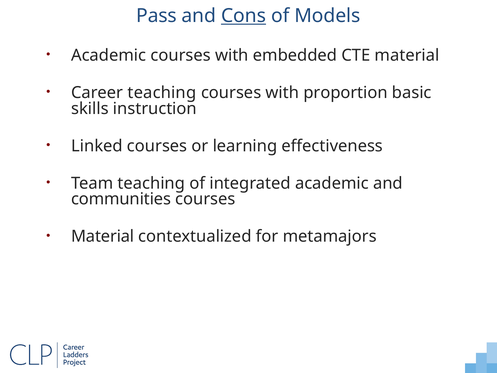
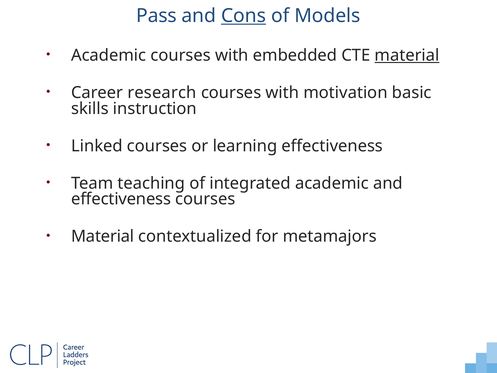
material underline: none -> present (407, 55)
Career teaching: teaching -> research (162, 93)
proportion: proportion -> motivation (346, 93)
communities: communities -> effectiveness (121, 199)
